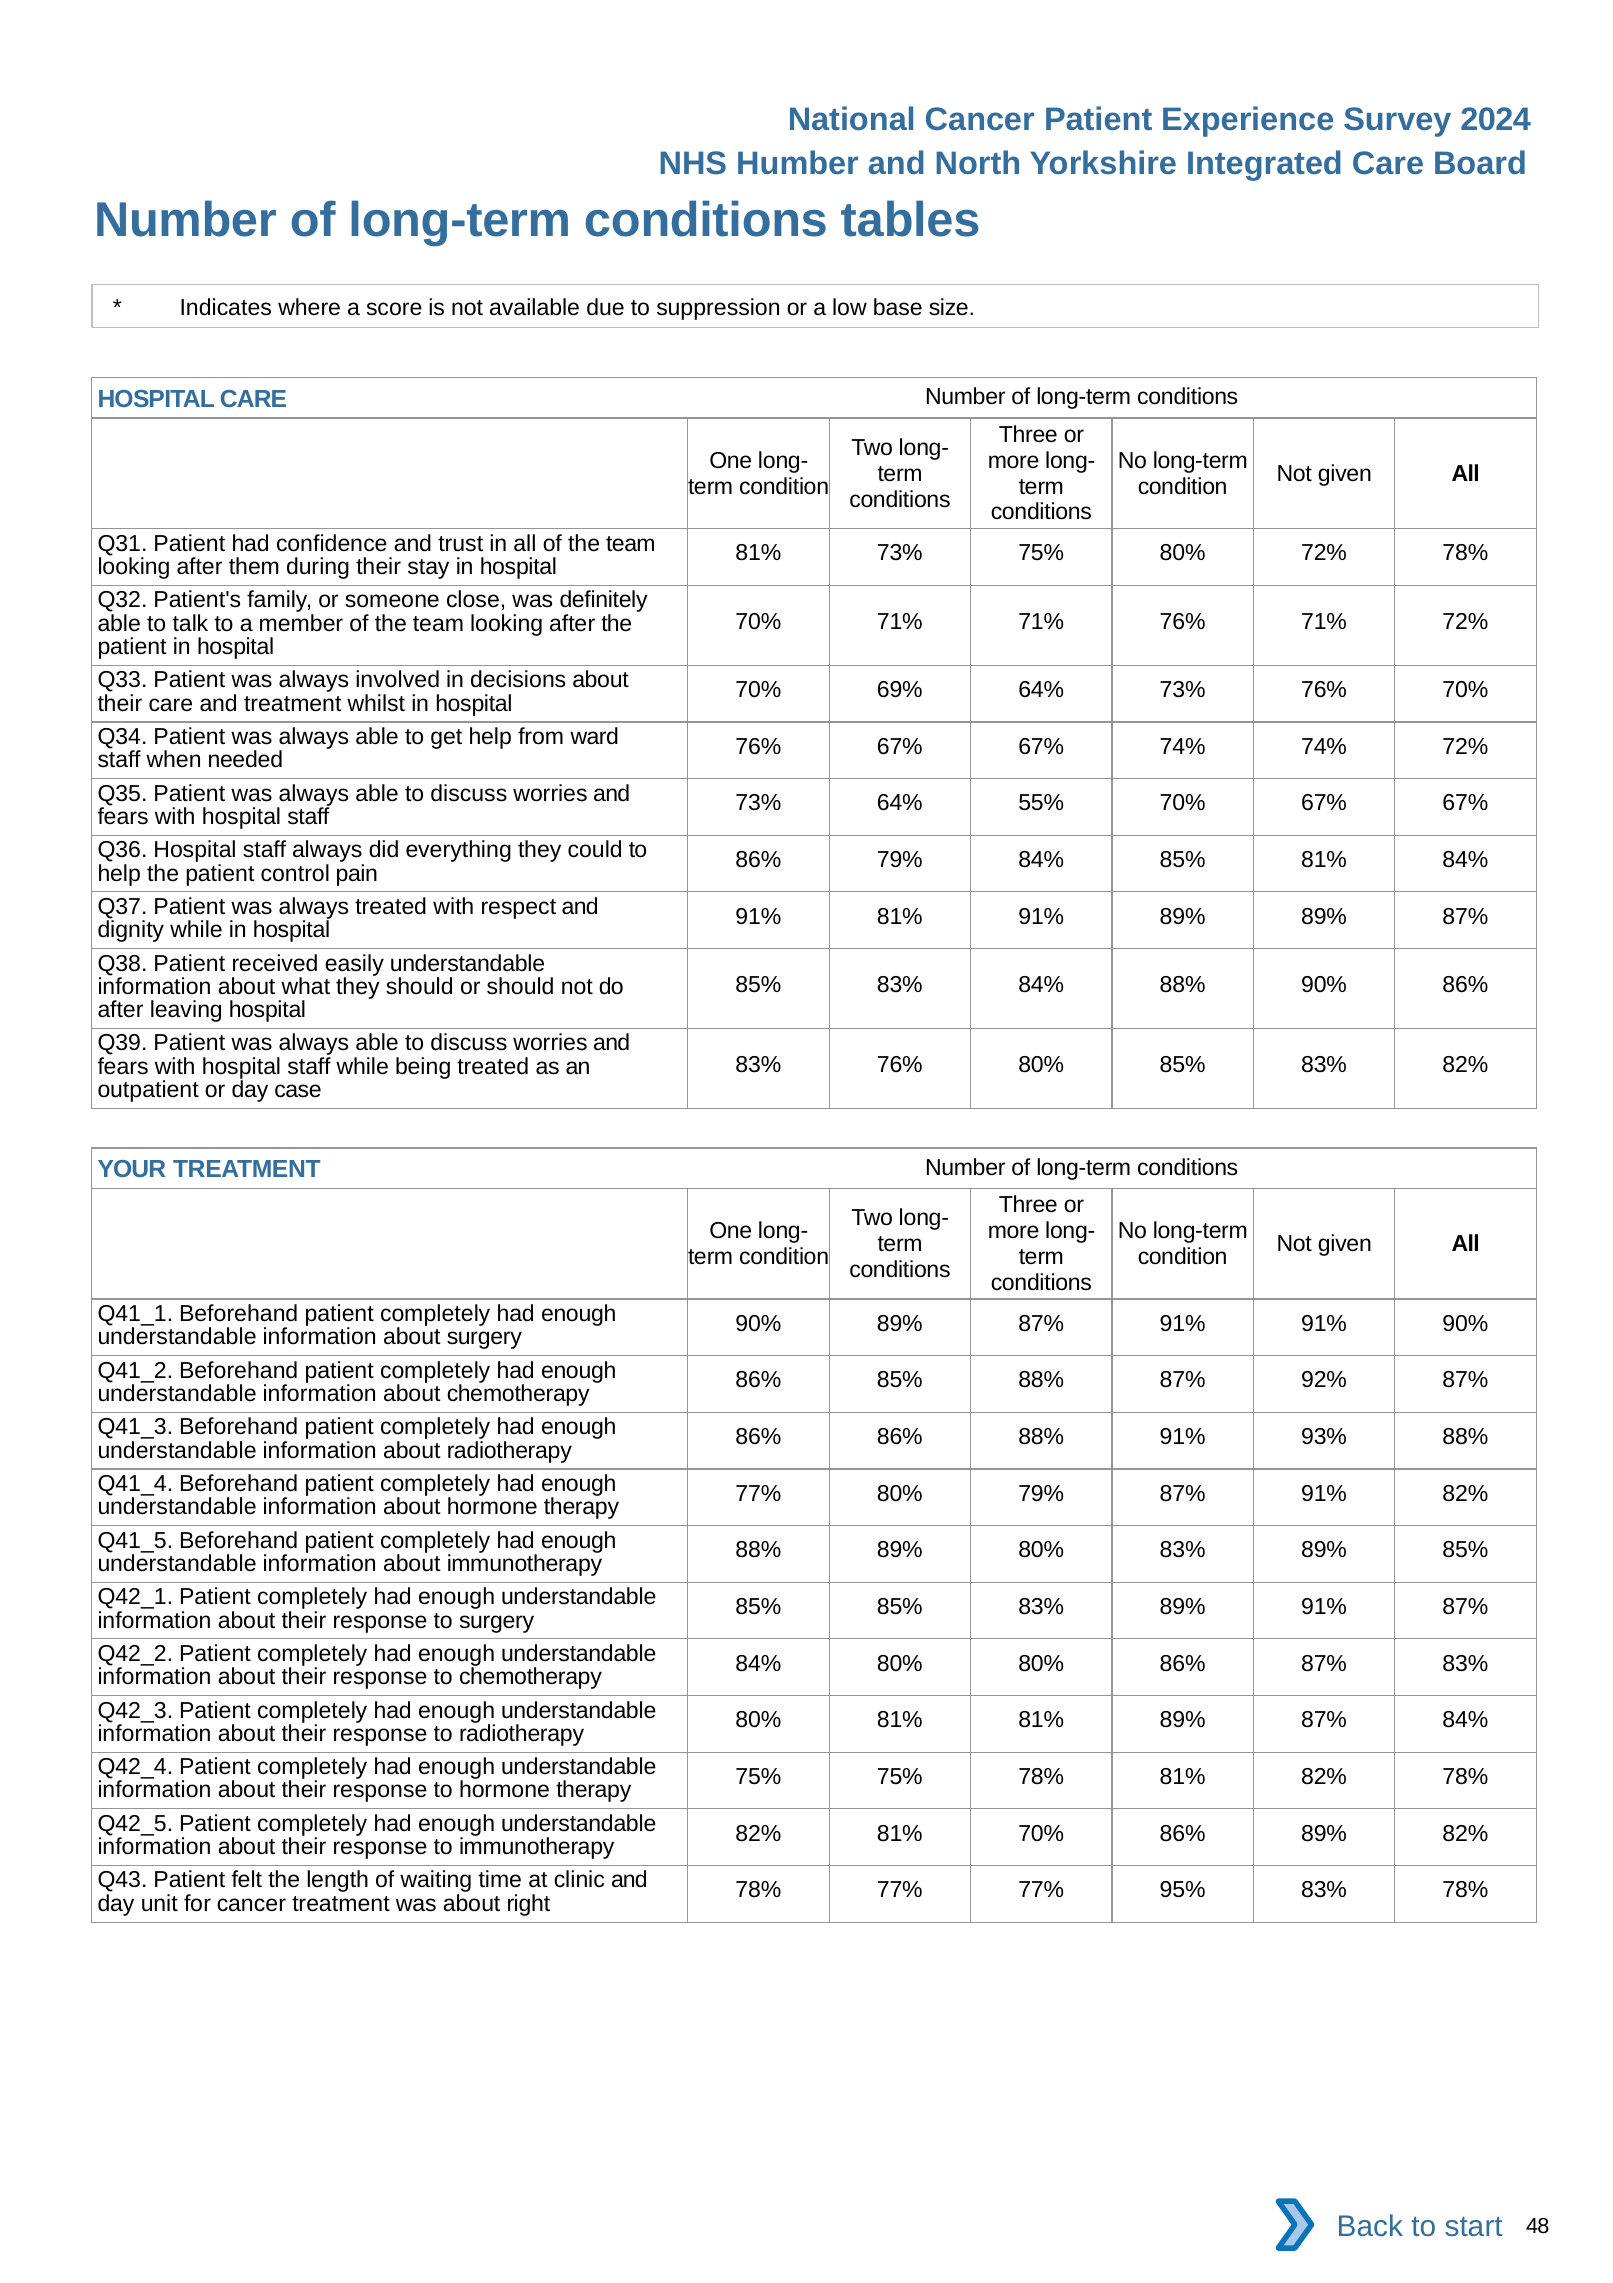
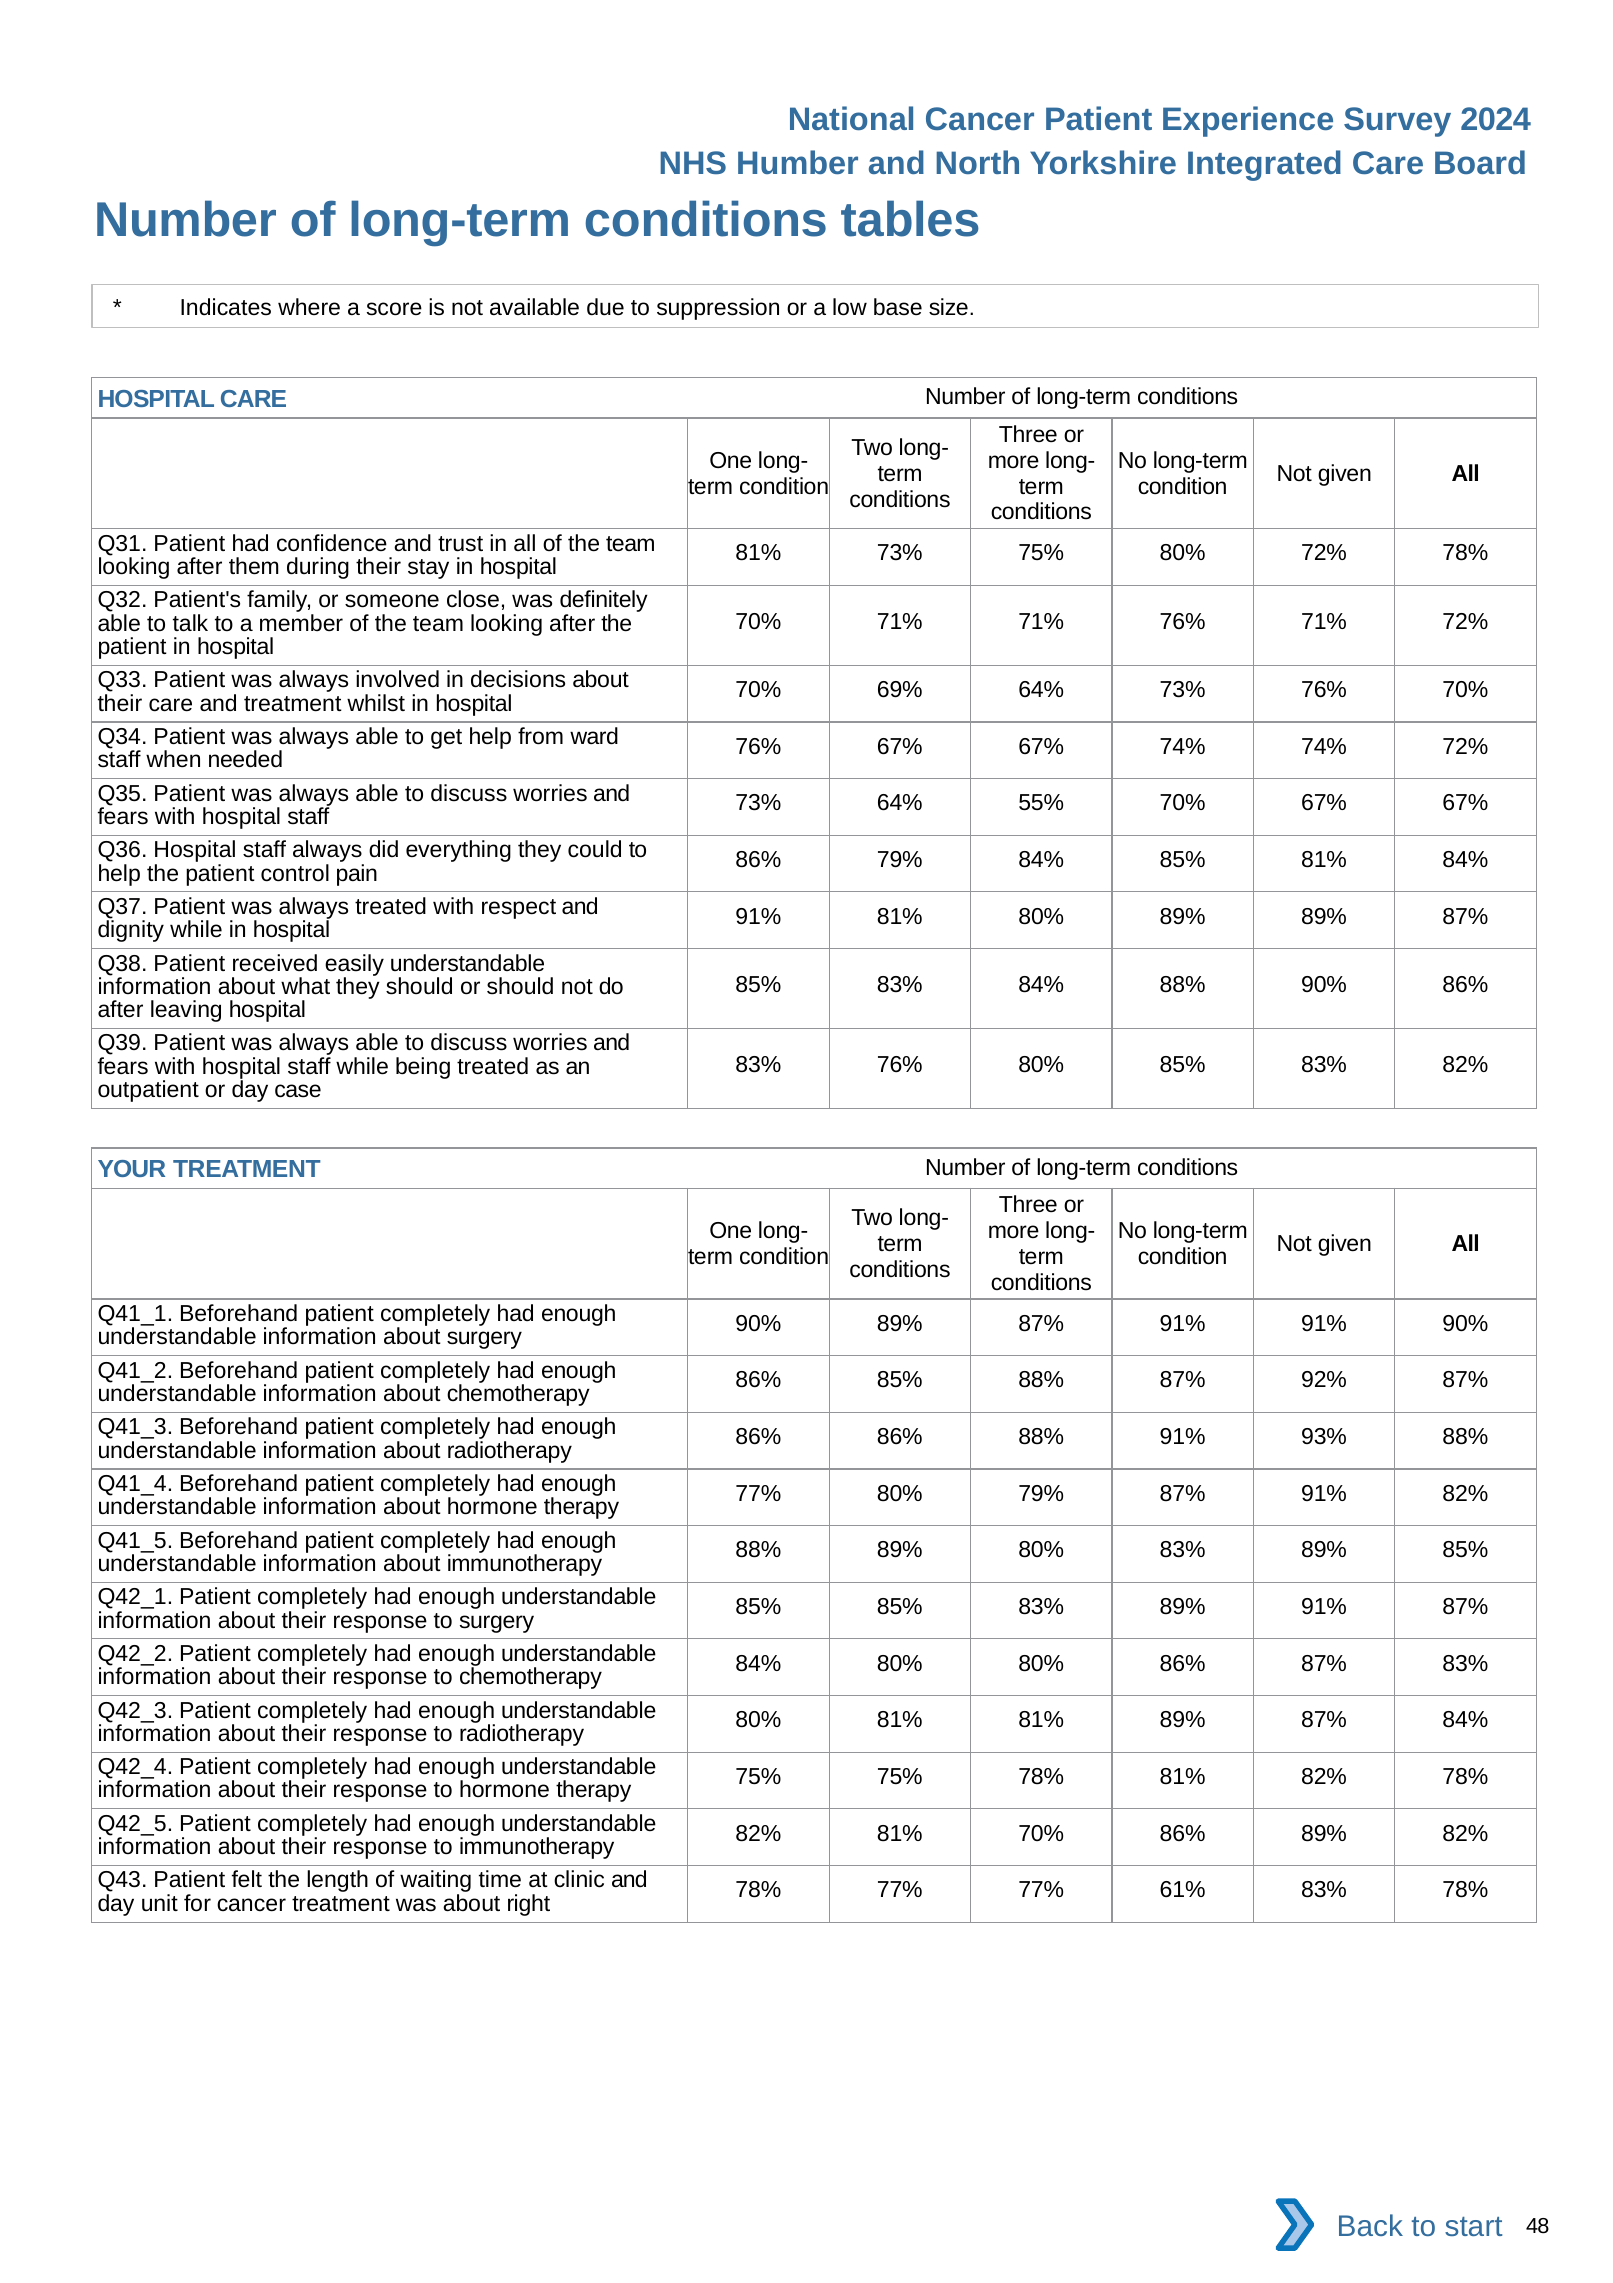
81% 91%: 91% -> 80% (1041, 916)
95%: 95% -> 61% (1183, 1890)
